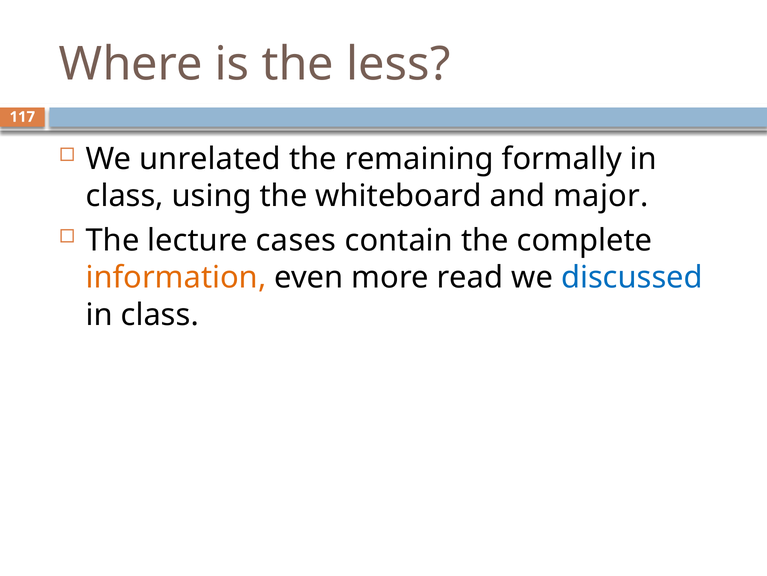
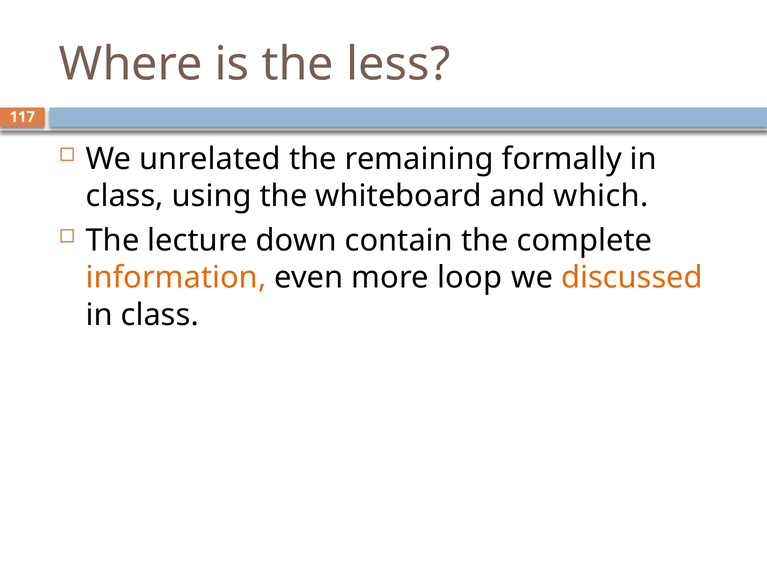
major: major -> which (601, 196)
cases: cases -> down (296, 240)
read: read -> loop (470, 277)
discussed colour: blue -> orange (632, 277)
